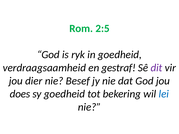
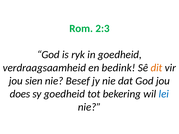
2:5: 2:5 -> 2:3 (103, 29)
gestraf: gestraf -> bedink (119, 68)
dit colour: purple -> orange (156, 68)
dier: dier -> sien (34, 81)
